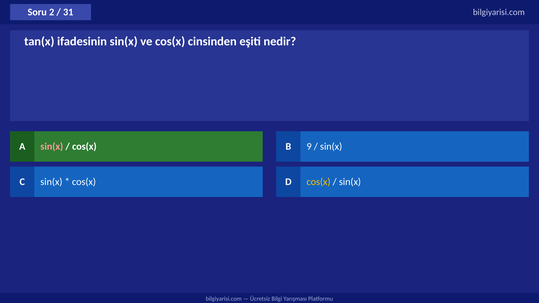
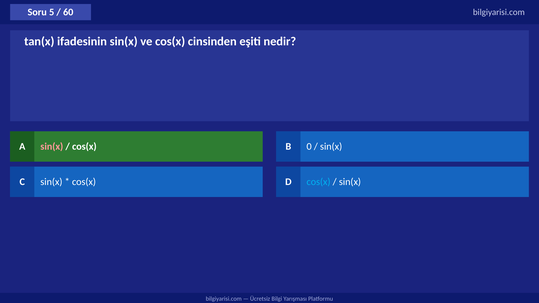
2: 2 -> 5 (52, 12)
31: 31 -> 60 (68, 12)
9: 9 -> 0 (309, 147)
cos(x colour: yellow -> light blue (319, 182)
